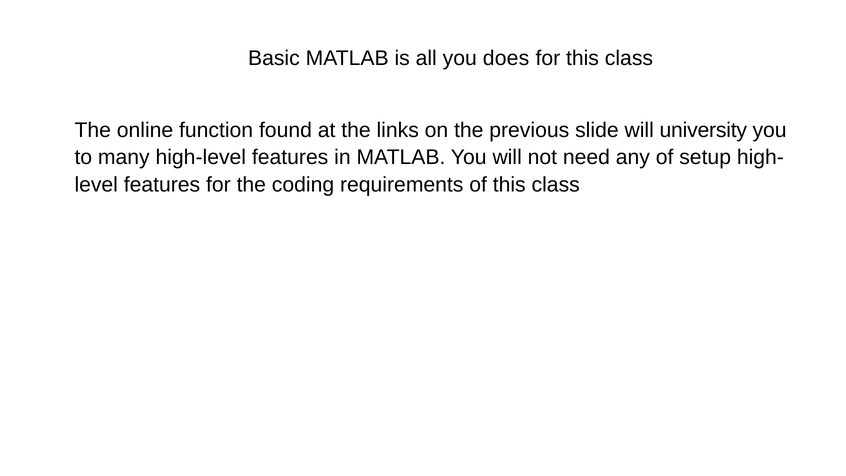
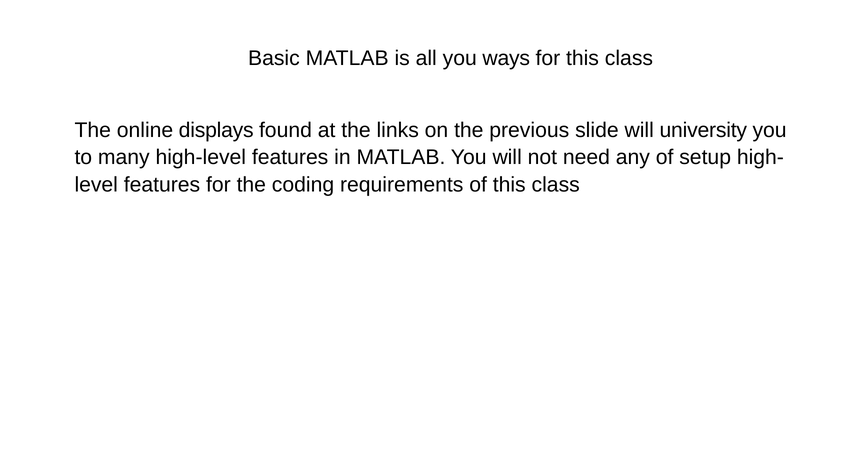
does: does -> ways (506, 58)
function: function -> displays (216, 130)
